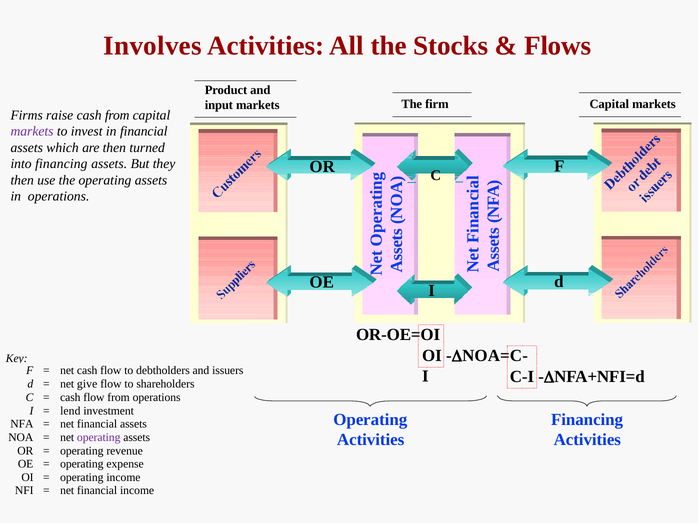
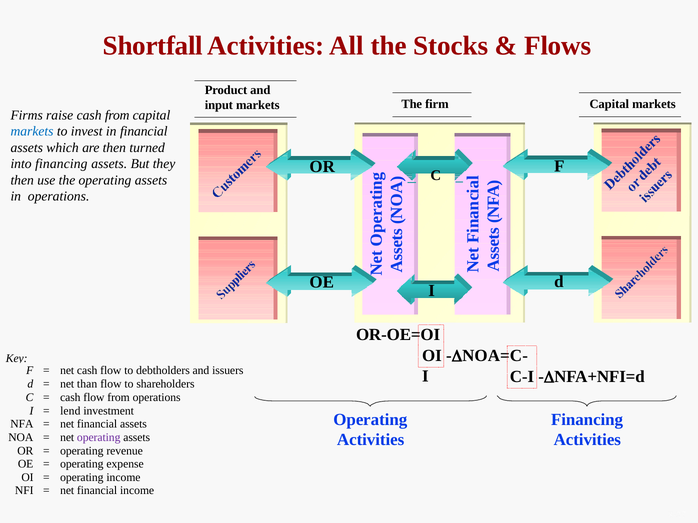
Involves: Involves -> Shortfall (153, 46)
markets colour: purple -> blue (32, 131)
give: give -> than (87, 384)
